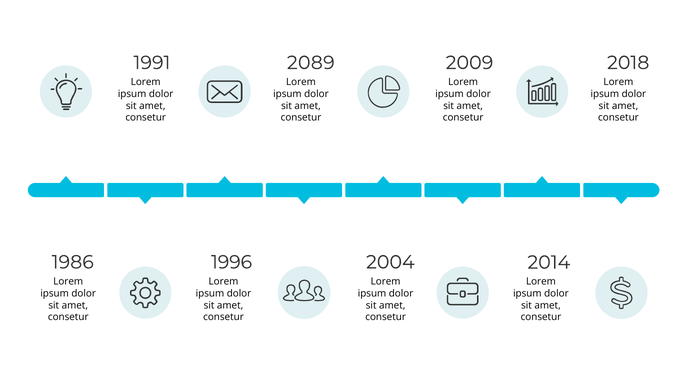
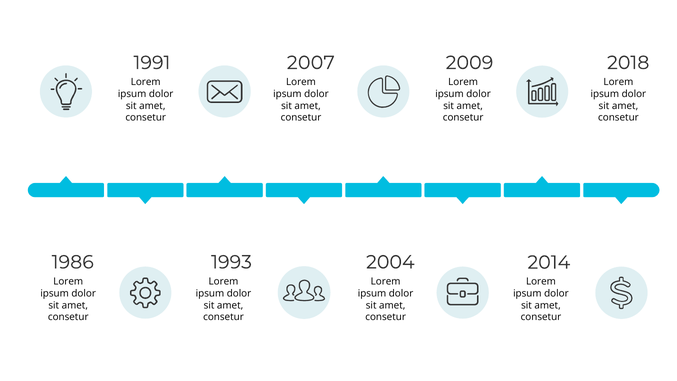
2089: 2089 -> 2007 (311, 63)
1996: 1996 -> 1993 (231, 262)
